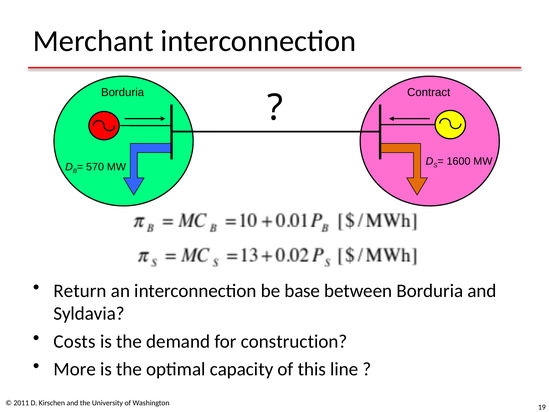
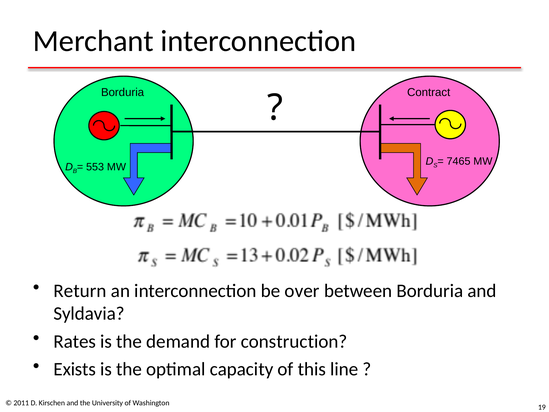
1600: 1600 -> 7465 (459, 161)
570: 570 -> 553 (95, 167)
base: base -> over (302, 291)
Costs: Costs -> Rates (75, 341)
More: More -> Exists (75, 369)
